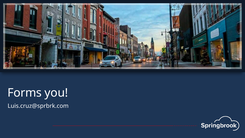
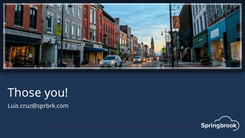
Forms: Forms -> Those (25, 93)
